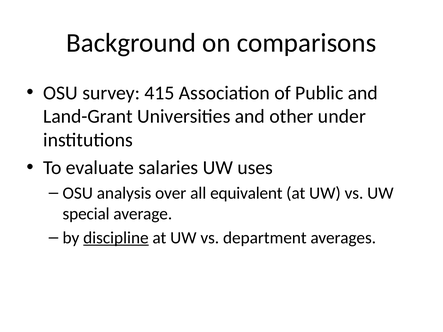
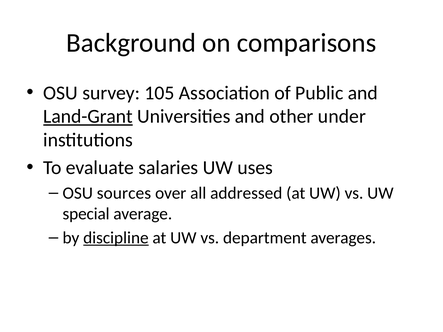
415: 415 -> 105 (159, 93)
Land-Grant underline: none -> present (88, 117)
analysis: analysis -> sources (124, 193)
equivalent: equivalent -> addressed (246, 193)
